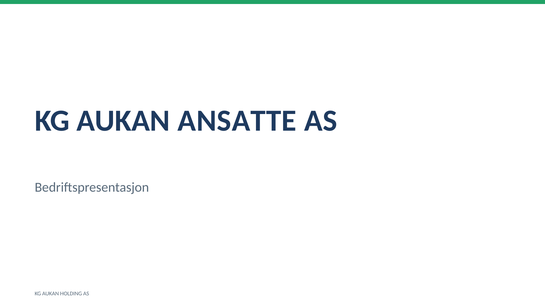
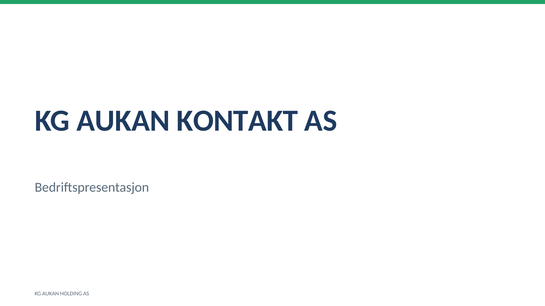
ANSATTE: ANSATTE -> KONTAKT (237, 121)
